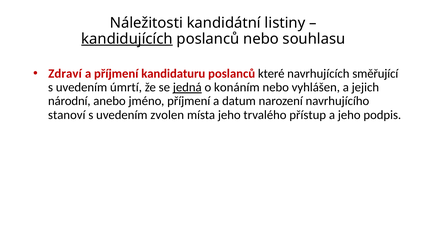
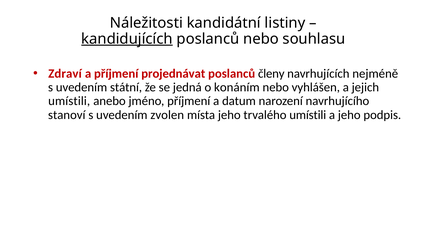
kandidaturu: kandidaturu -> projednávat (173, 74)
které: které -> členy (271, 74)
směřující: směřující -> nejméně (375, 74)
úmrtí: úmrtí -> státní (126, 87)
jedná underline: present -> none (187, 87)
národní: národní -> umístili (69, 101)
trvalého přístup: přístup -> umístili (308, 115)
